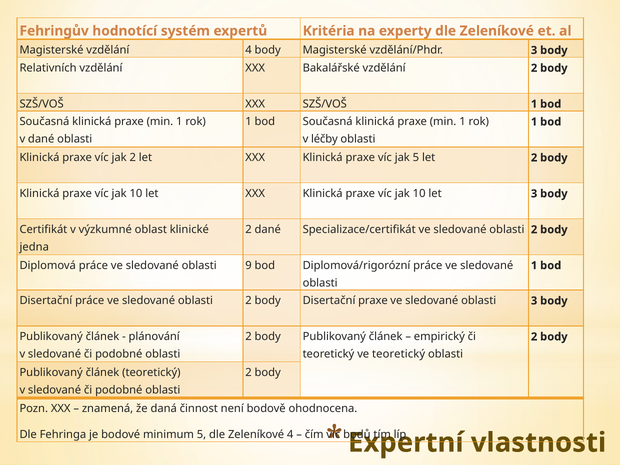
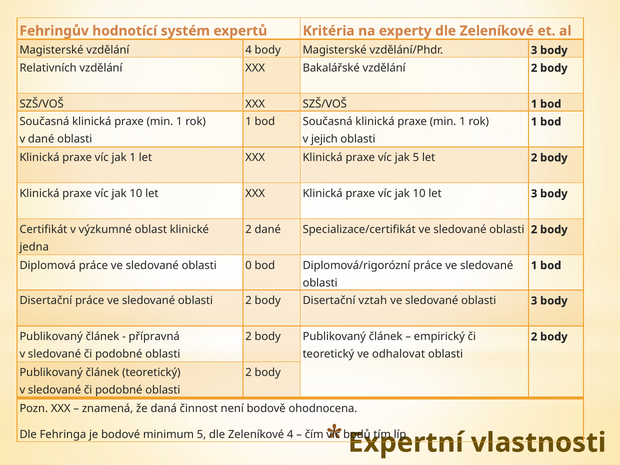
léčby: léčby -> jejich (324, 139)
jak 2: 2 -> 1 (133, 158)
9: 9 -> 0 (249, 266)
Disertační praxe: praxe -> vztah (373, 301)
plánování: plánování -> přípravná (154, 337)
ve teoretický: teoretický -> odhalovat (399, 354)
